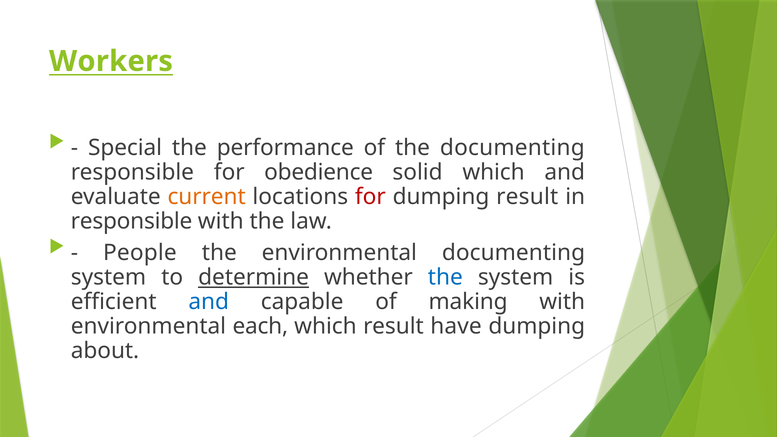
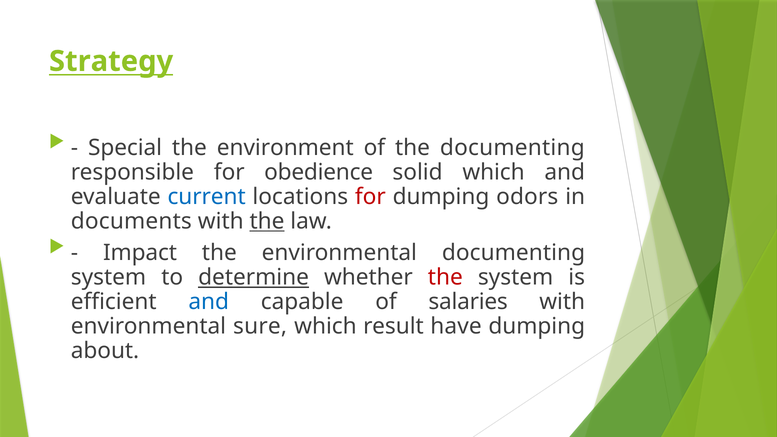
Workers: Workers -> Strategy (111, 61)
performance: performance -> environment (285, 148)
current colour: orange -> blue (207, 197)
dumping result: result -> odors (527, 197)
responsible: responsible -> documents (131, 221)
the underline: none -> present (267, 221)
People: People -> Impact (140, 253)
the colour: blue -> red (445, 278)
making: making -> salaries (468, 302)
each: each -> sure (260, 326)
